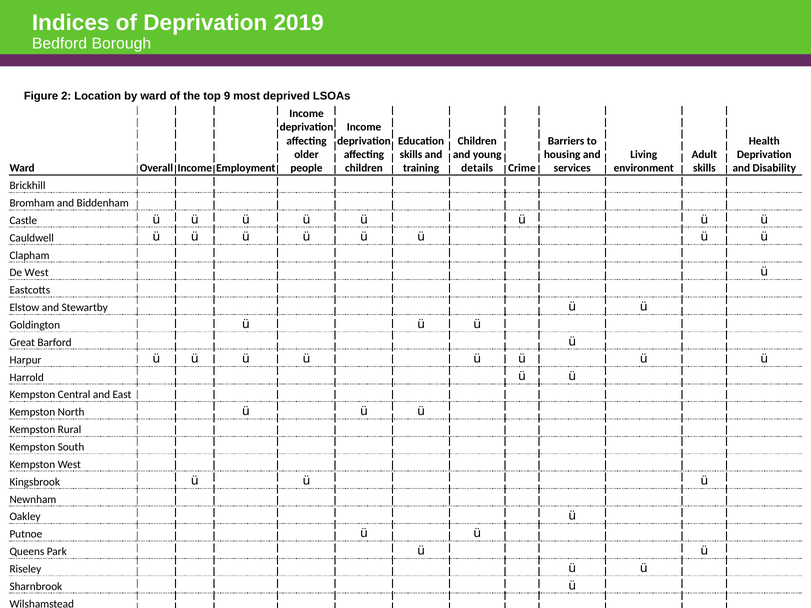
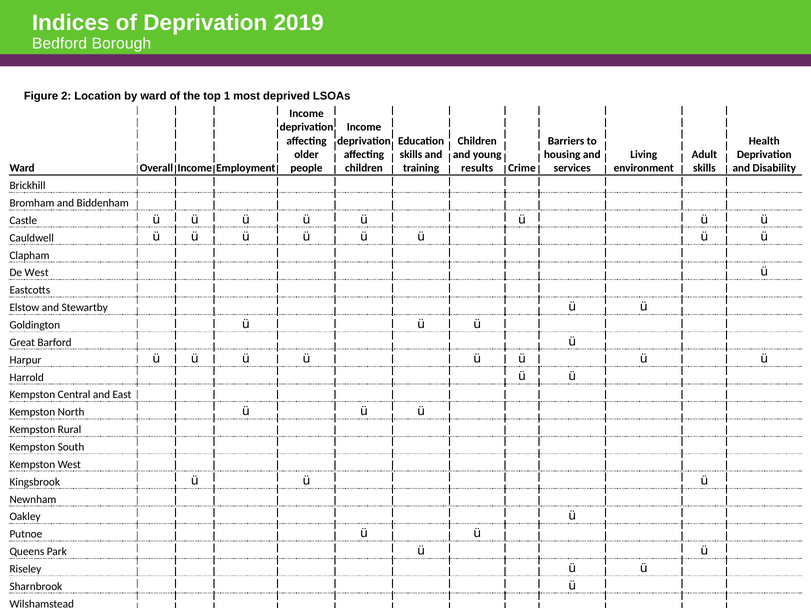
9: 9 -> 1 (227, 96)
details: details -> results (477, 168)
